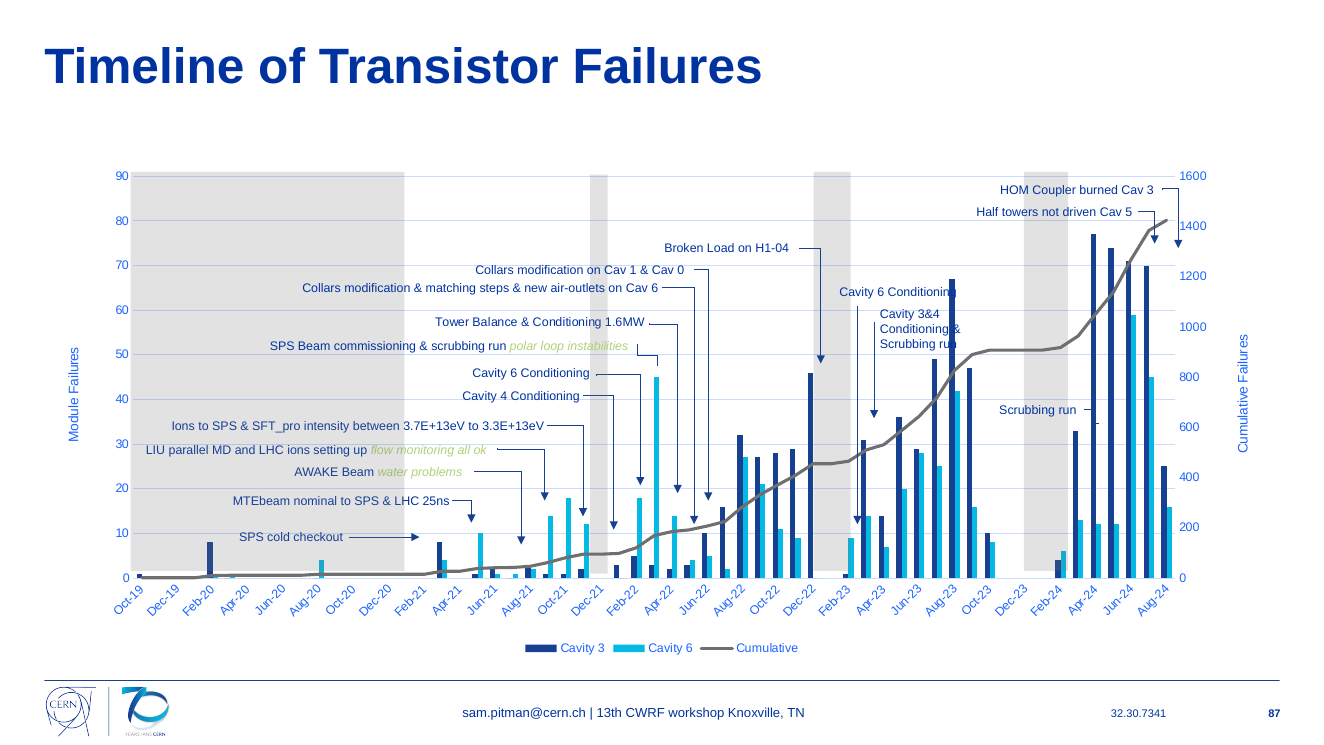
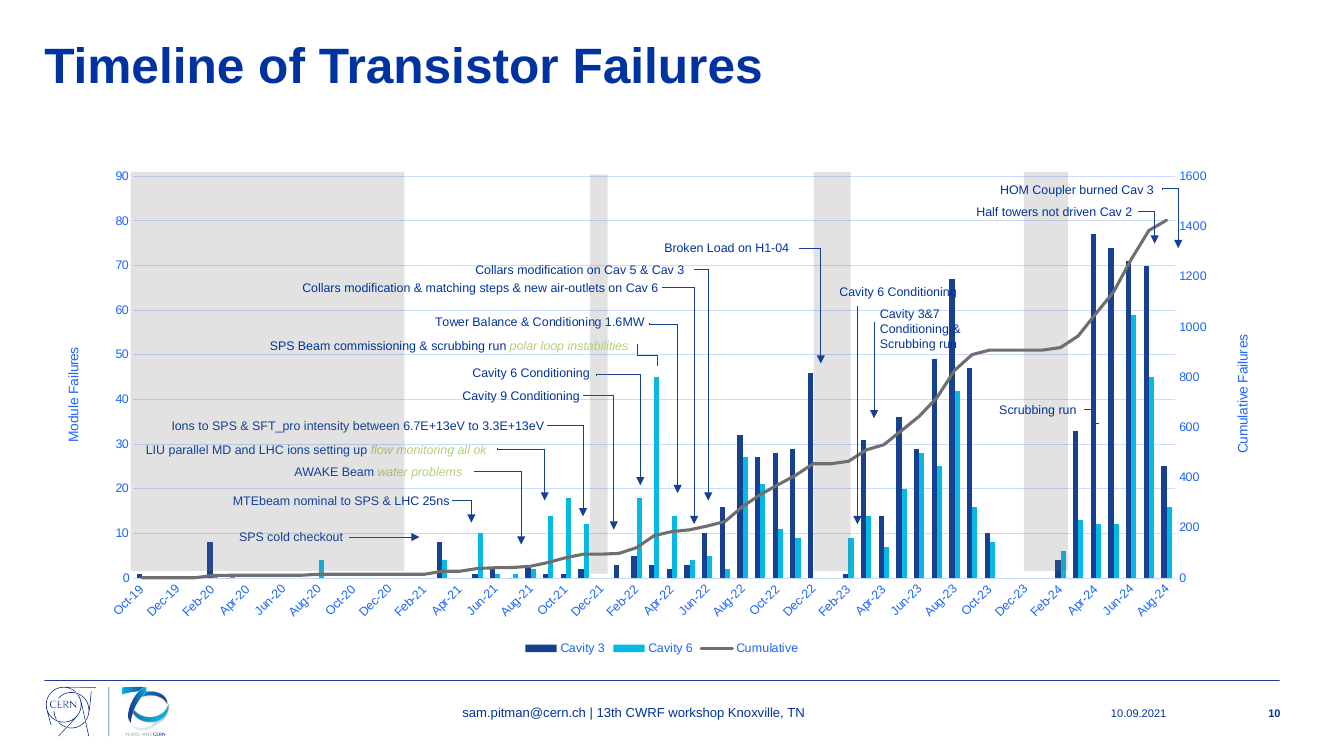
Cav 5: 5 -> 2 (1129, 212)
Cav 1: 1 -> 5 (633, 270)
0: 0 -> 3 (681, 270)
3&4: 3&4 -> 3&7 (929, 314)
Cavity 4: 4 -> 9 (504, 396)
3.7E+13eV: 3.7E+13eV -> 6.7E+13eV (434, 426)
TN 87: 87 -> 10 (1274, 713)
32.30.7341: 32.30.7341 -> 10.09.2021 (1139, 713)
